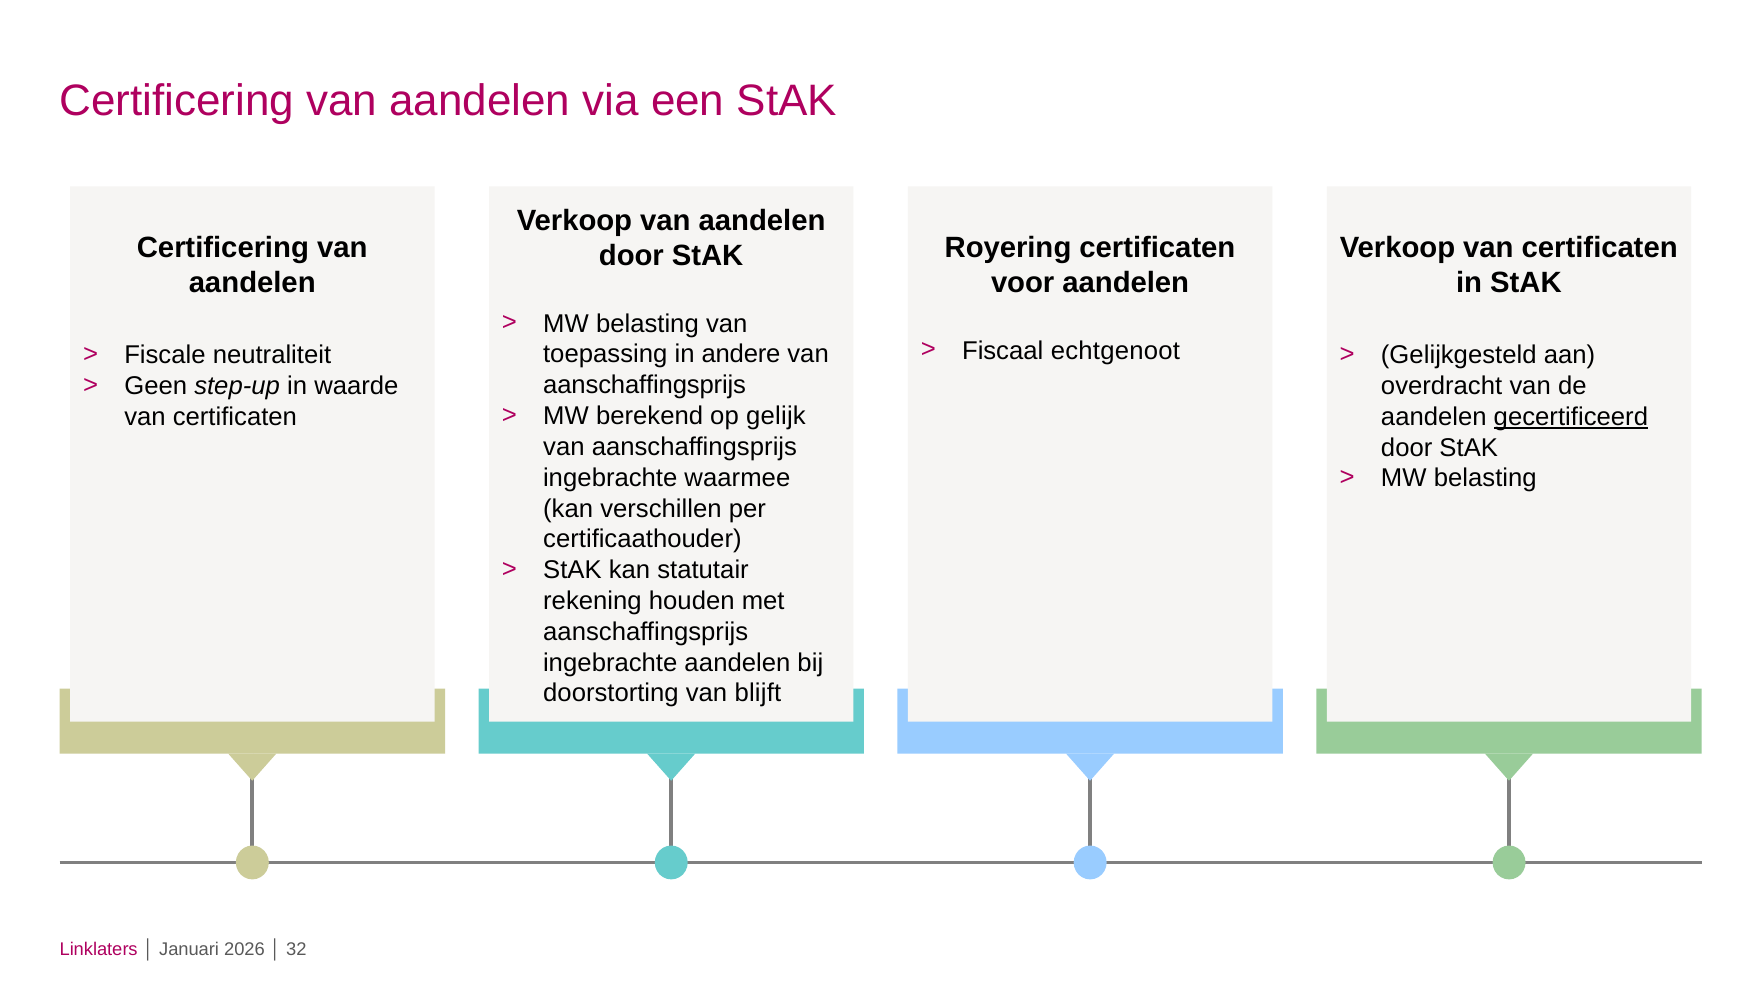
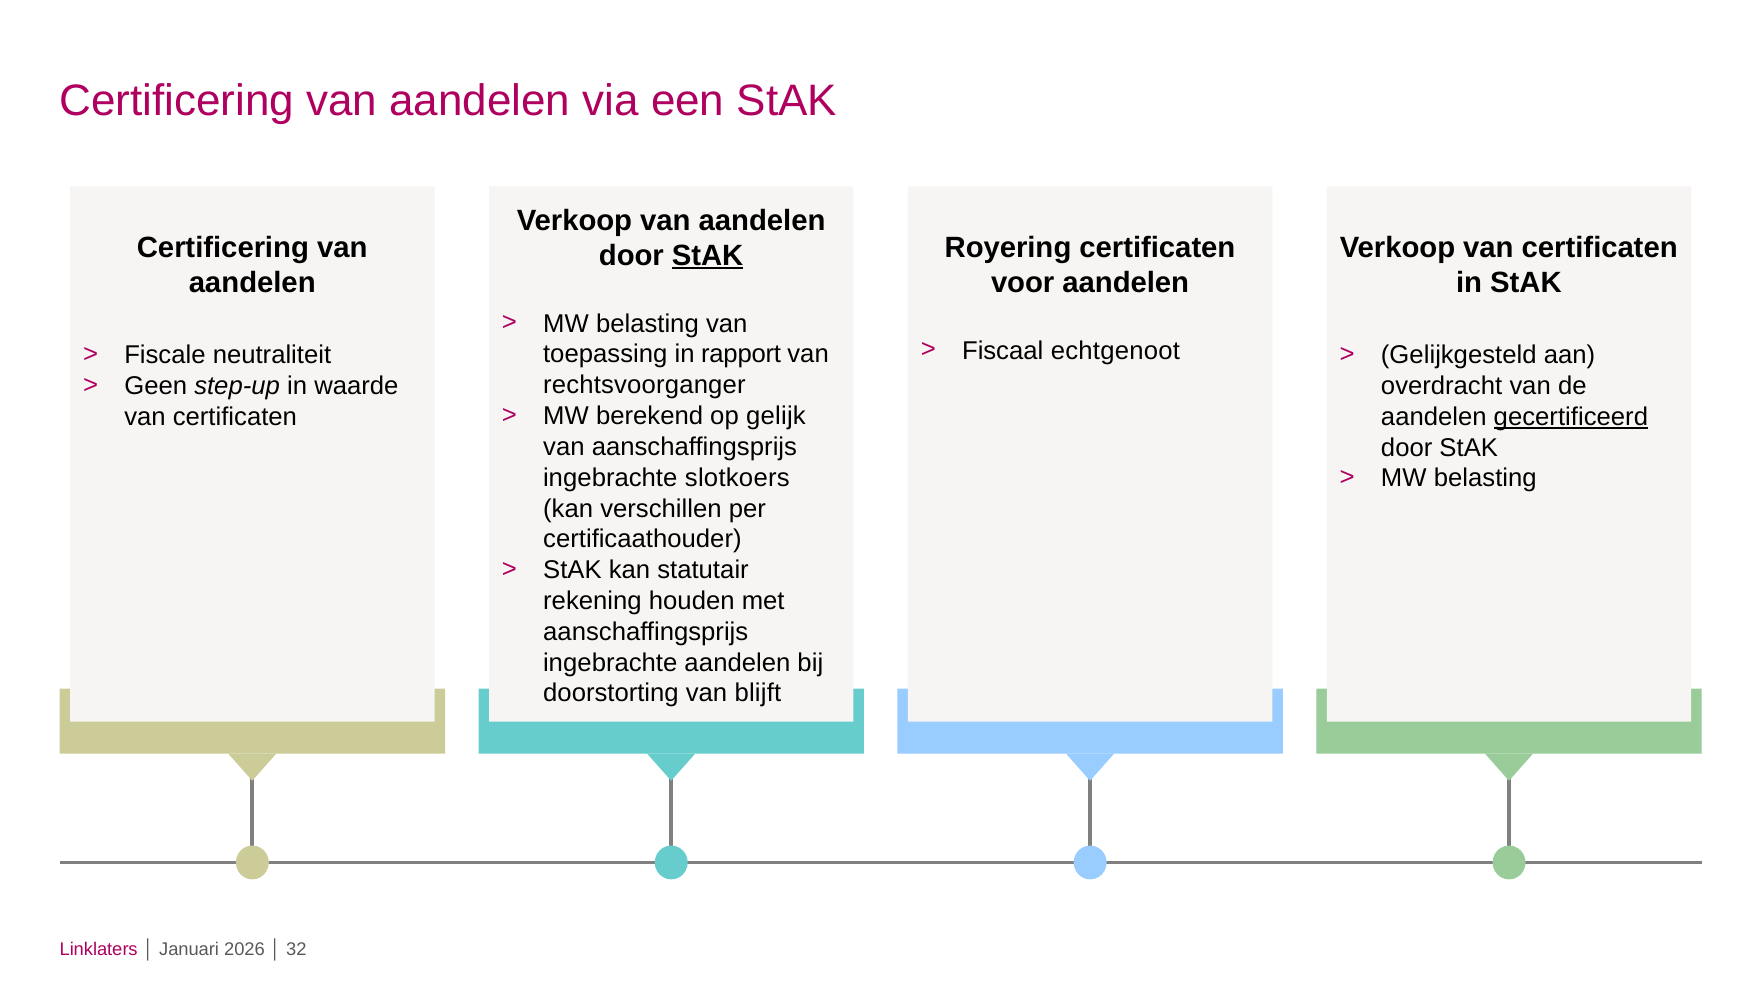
StAK underline: none -> present (708, 256)
andere: andere -> rapport (741, 354)
aanschaffingsprijs: aanschaffingsprijs -> rechtsvoorganger (644, 385)
waarmee: waarmee -> slotkoers (737, 478)
